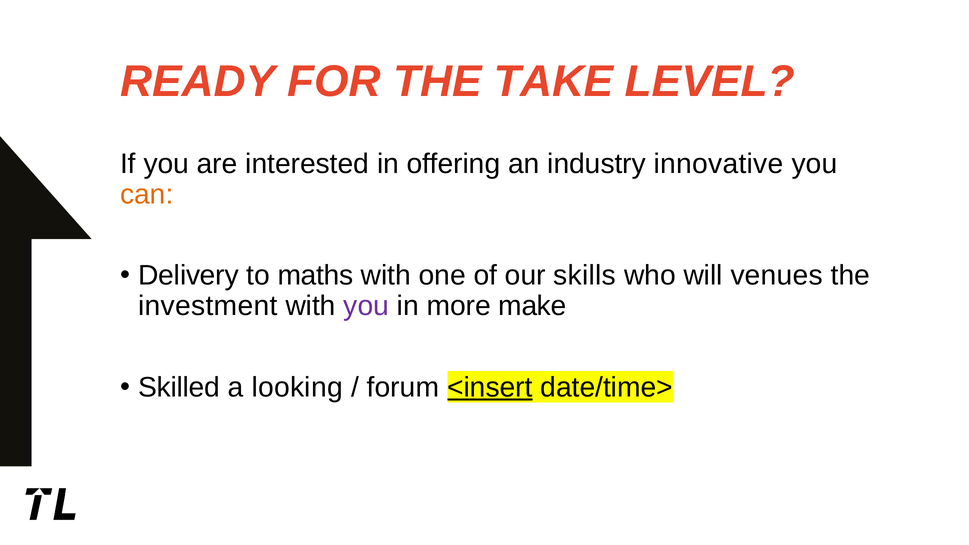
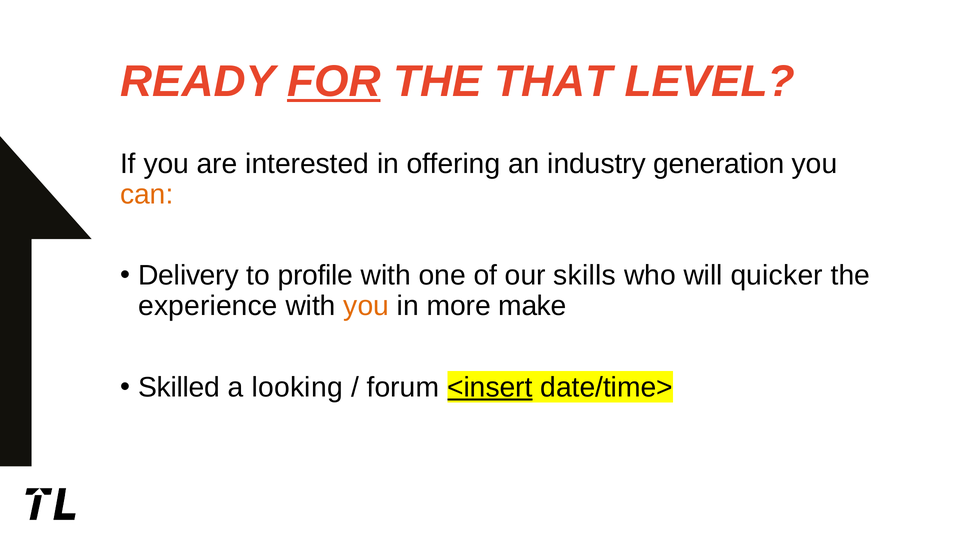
FOR underline: none -> present (334, 81)
TAKE: TAKE -> THAT (553, 81)
innovative: innovative -> generation (719, 164)
maths: maths -> profile (315, 276)
venues: venues -> quicker (777, 276)
investment: investment -> experience (208, 306)
you colour: purple -> orange (366, 306)
